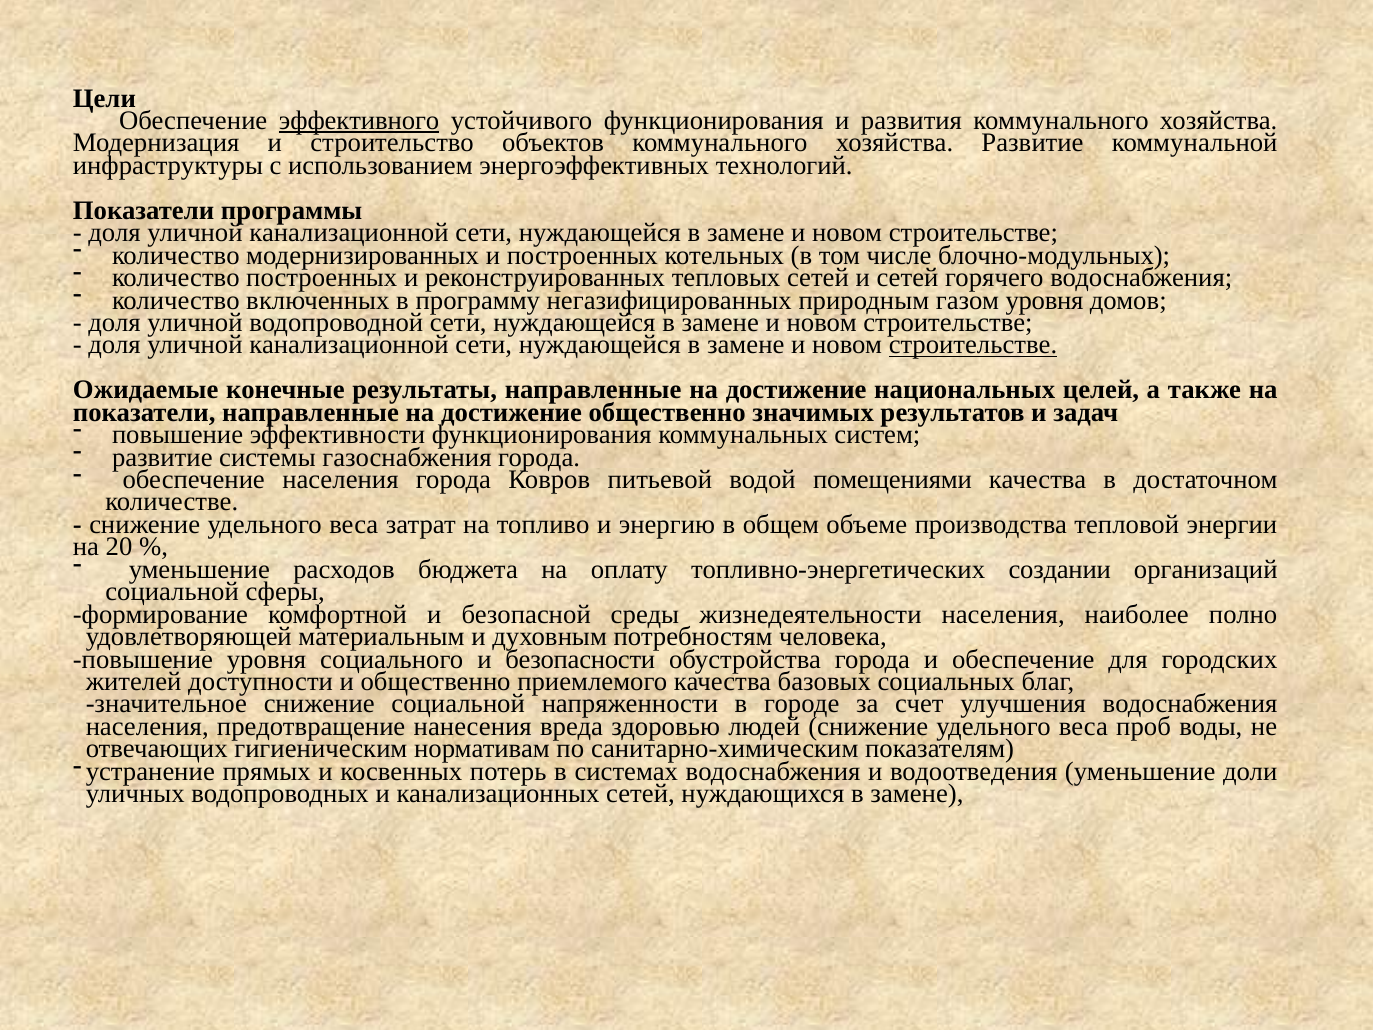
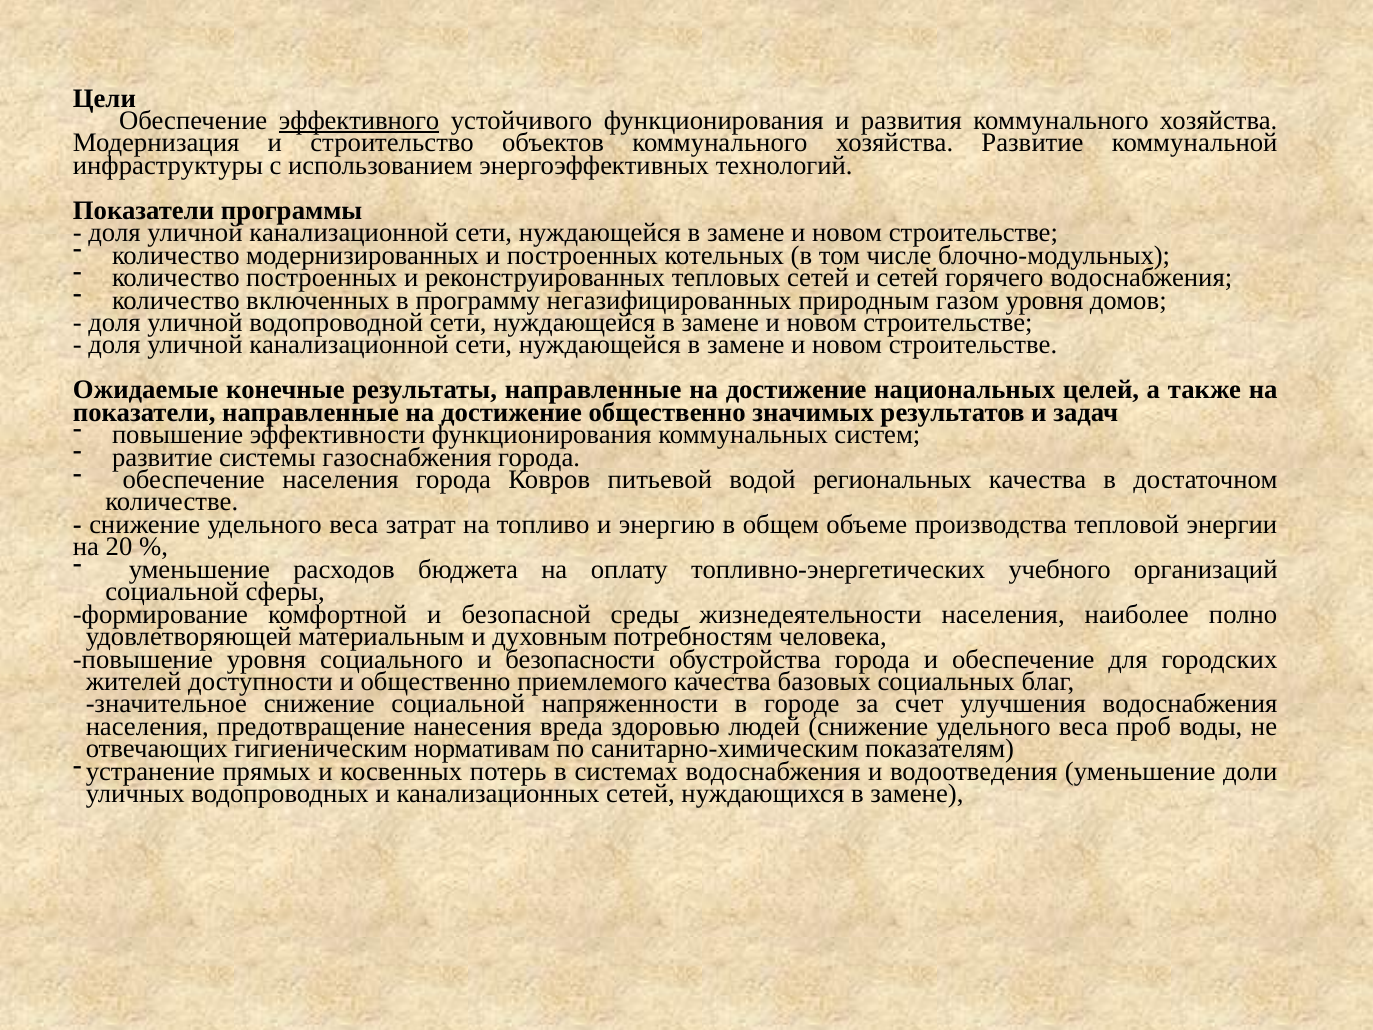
строительстве underline: present -> none (973, 345)
помещениями: помещениями -> региональных (892, 480)
создании: создании -> учебного (1060, 569)
